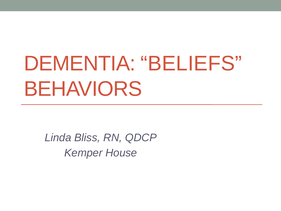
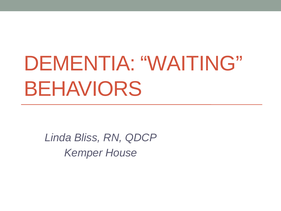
BELIEFS: BELIEFS -> WAITING (191, 63)
